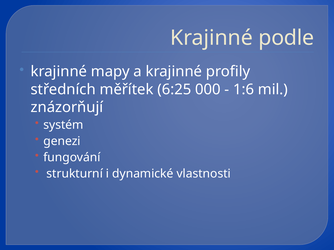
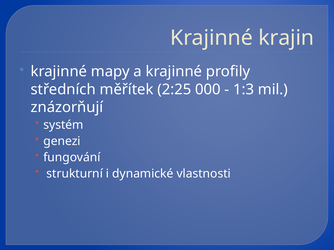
podle: podle -> krajin (286, 38)
6:25: 6:25 -> 2:25 (174, 90)
1:6: 1:6 -> 1:3 (244, 90)
